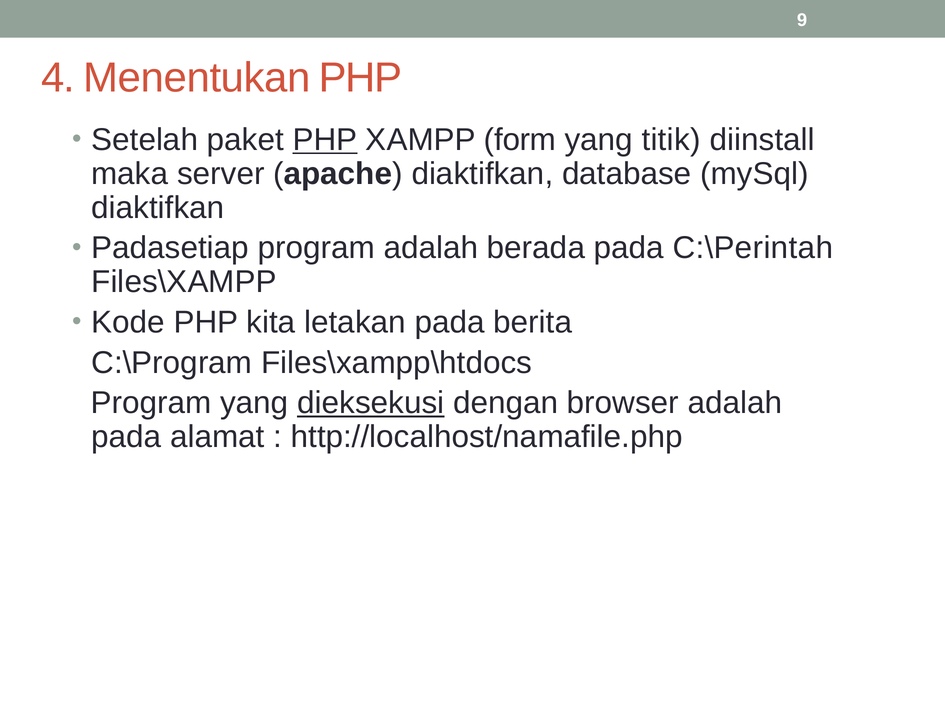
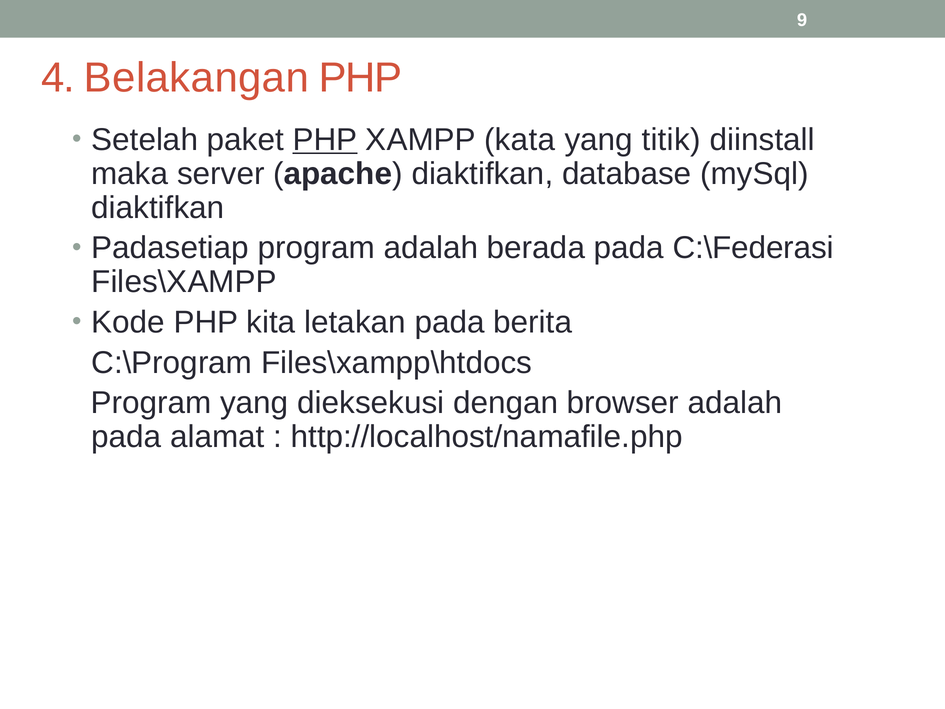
Menentukan: Menentukan -> Belakangan (196, 78)
form: form -> kata (520, 140)
C:\Perintah: C:\Perintah -> C:\Federasi (753, 248)
dieksekusi underline: present -> none (371, 403)
